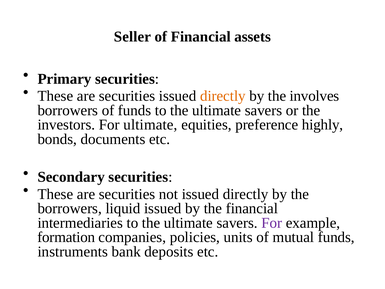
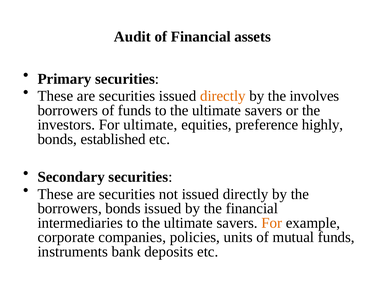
Seller: Seller -> Audit (132, 37)
documents: documents -> established (113, 139)
borrowers liquid: liquid -> bonds (123, 208)
For colour: purple -> orange (272, 223)
formation: formation -> corporate (66, 237)
